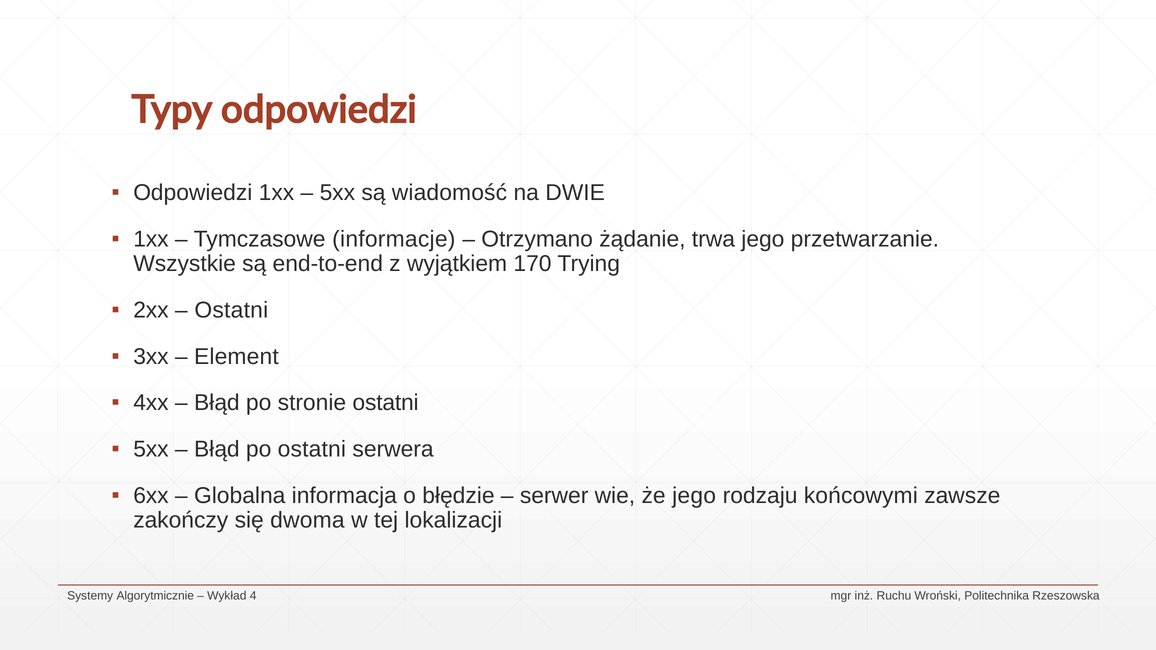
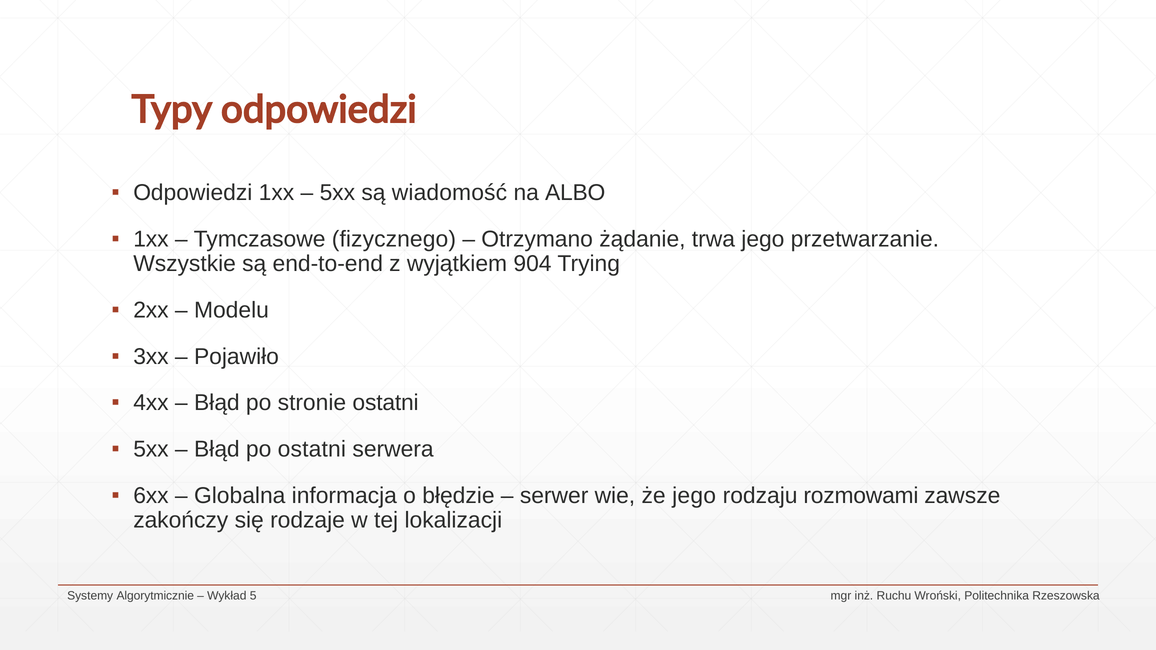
DWIE: DWIE -> ALBO (575, 193)
informacje: informacje -> fizycznego (394, 239)
170: 170 -> 904 (532, 264)
Ostatni: Ostatni -> Modelu (231, 310)
Element: Element -> Pojawiło (236, 357)
końcowymi: końcowymi -> rozmowami (861, 496)
dwoma: dwoma -> rodzaje (308, 521)
4: 4 -> 5 (253, 596)
